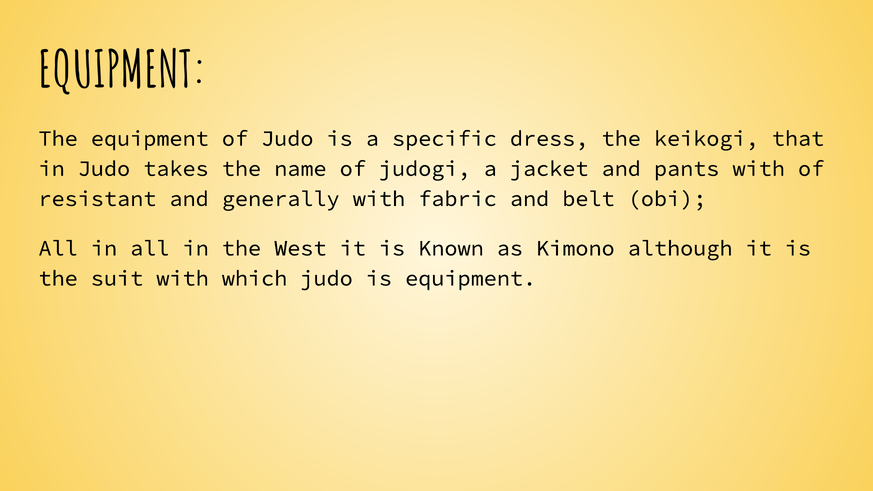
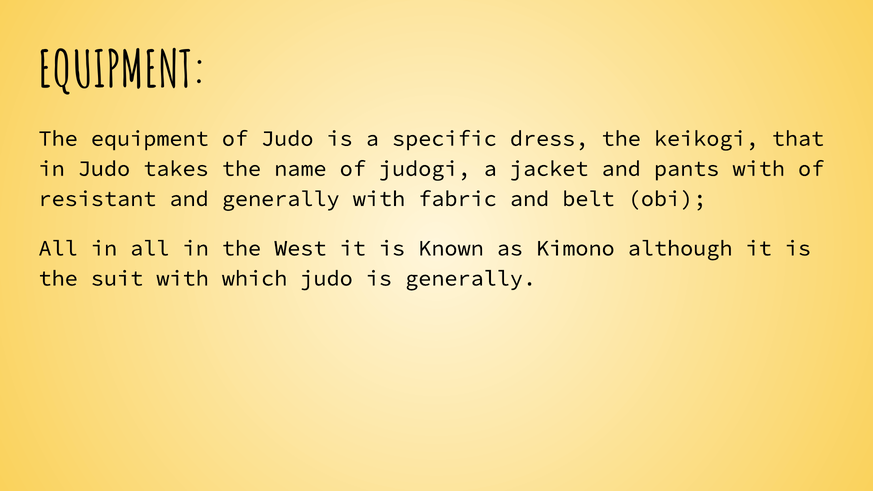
is equipment: equipment -> generally (471, 278)
